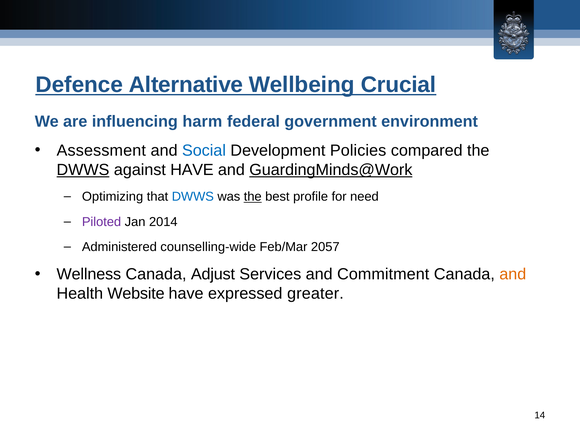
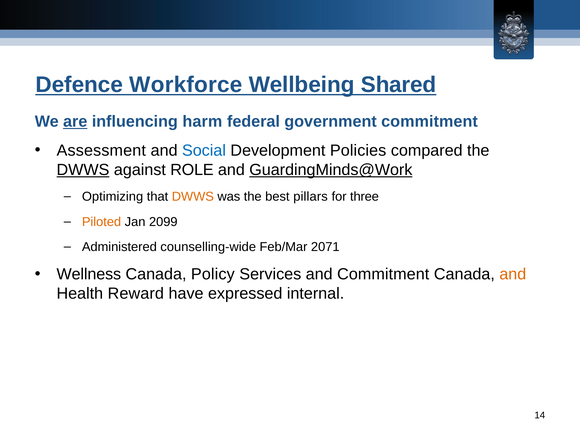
Alternative: Alternative -> Workforce (186, 85)
Crucial: Crucial -> Shared (399, 85)
are underline: none -> present (75, 122)
government environment: environment -> commitment (430, 122)
against HAVE: HAVE -> ROLE (192, 170)
DWWS colour: blue -> orange (193, 197)
the underline: present -> none (253, 197)
profile: profile -> pillars (311, 197)
need: need -> three (364, 197)
Piloted colour: purple -> orange (102, 222)
2014: 2014 -> 2099 (163, 222)
2057: 2057 -> 2071 (325, 247)
Adjust: Adjust -> Policy (213, 274)
Website: Website -> Reward (136, 294)
greater: greater -> internal (316, 294)
